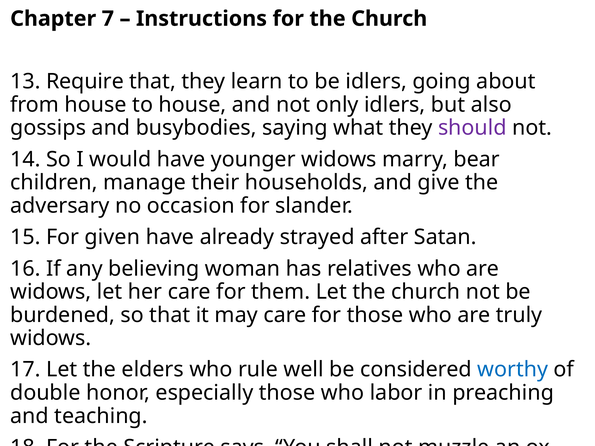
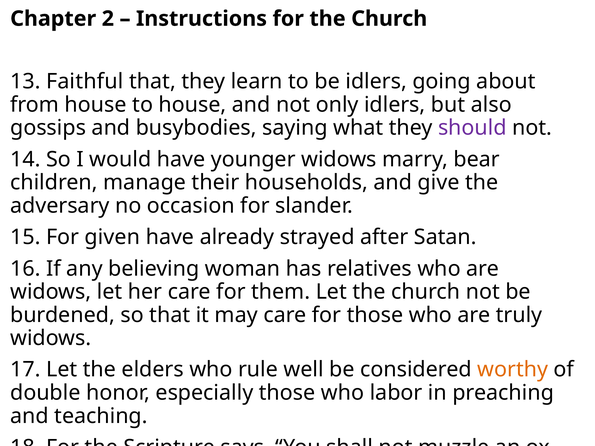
7: 7 -> 2 (108, 19)
Require: Require -> Faithful (85, 82)
worthy colour: blue -> orange (513, 370)
